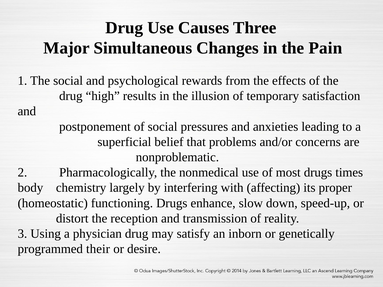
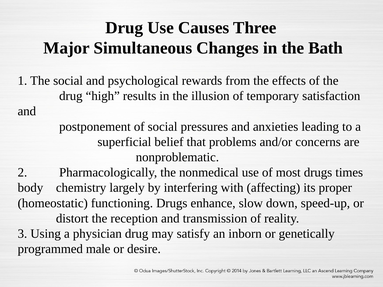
Pain: Pain -> Bath (326, 48)
their: their -> male (98, 249)
